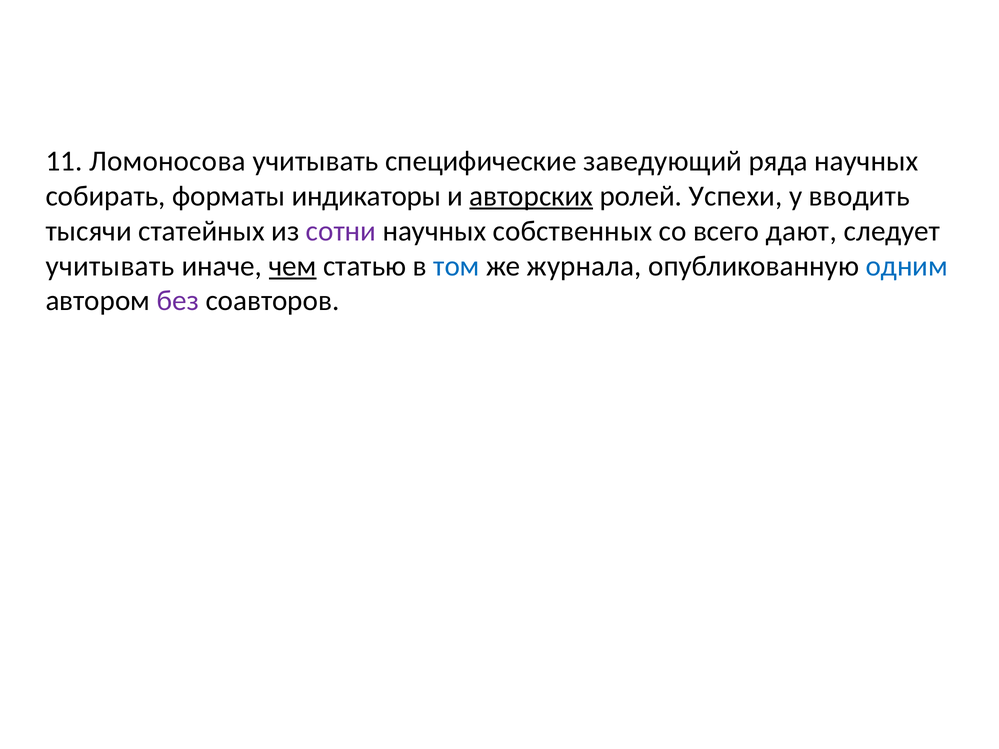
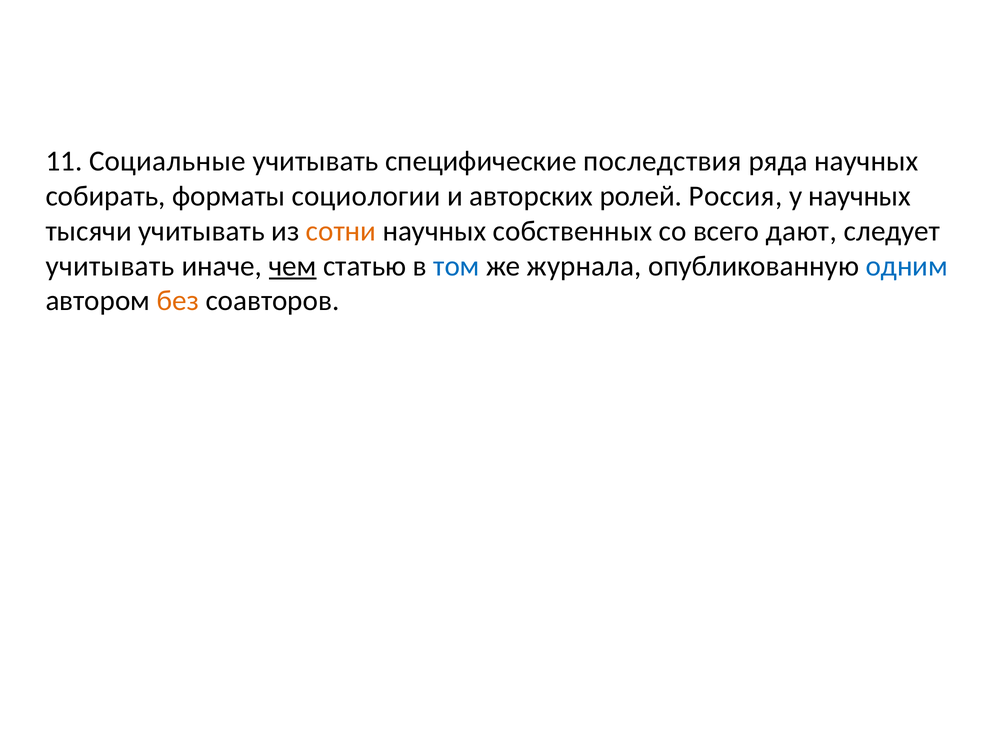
Ломоносова: Ломоносова -> Социальные (167, 161)
заведующий: заведующий -> последствия (663, 161)
индикаторы: индикаторы -> социологии (366, 196)
авторских underline: present -> none (531, 196)
Успехи: Успехи -> Россия (736, 196)
у вводить: вводить -> научных (860, 196)
тысячи статейных: статейных -> учитывать (202, 231)
сотни colour: purple -> orange (341, 231)
без colour: purple -> orange (178, 301)
